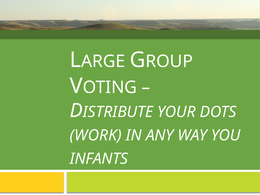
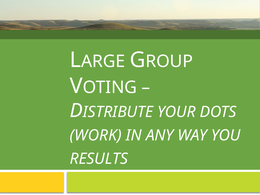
INFANTS: INFANTS -> RESULTS (99, 159)
